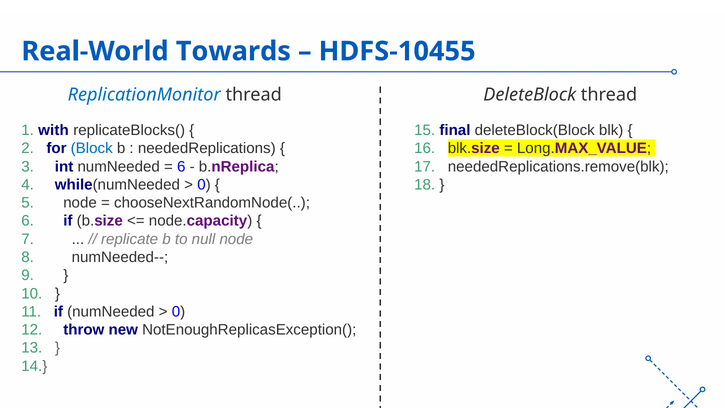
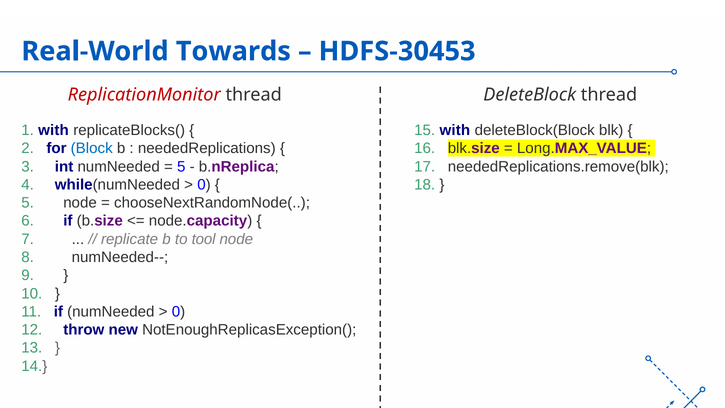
HDFS-10455: HDFS-10455 -> HDFS-30453 (397, 51)
ReplicationMonitor colour: blue -> red (144, 95)
15 final: final -> with (455, 130)
6: 6 -> 5 (181, 166)
null: null -> tool (204, 239)
